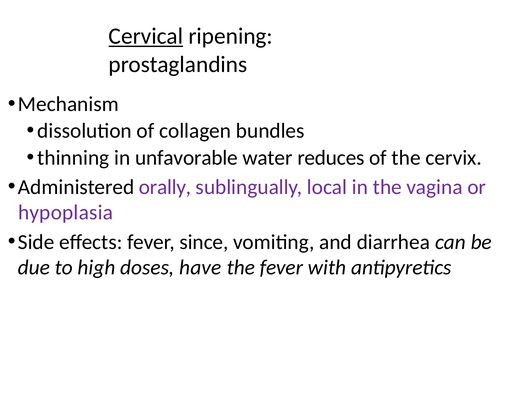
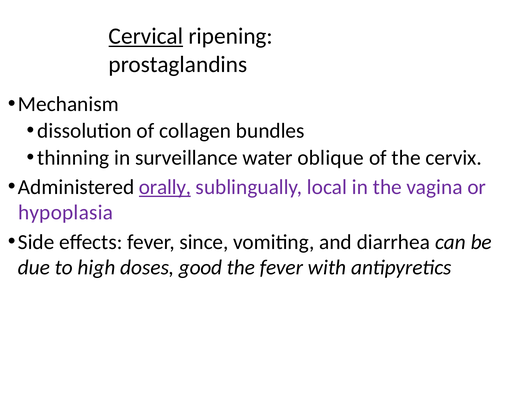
unfavorable: unfavorable -> surveillance (186, 158)
reduces: reduces -> oblique (331, 158)
orally underline: none -> present (165, 187)
have: have -> good (201, 268)
